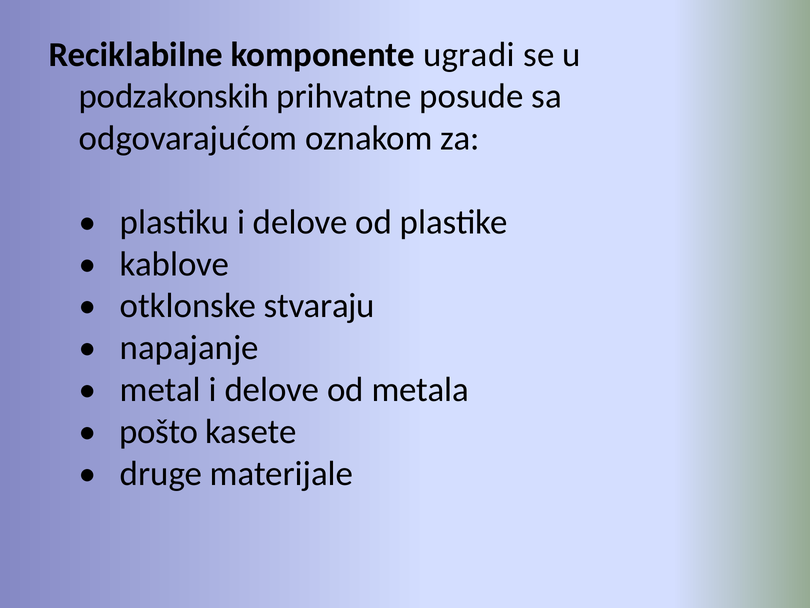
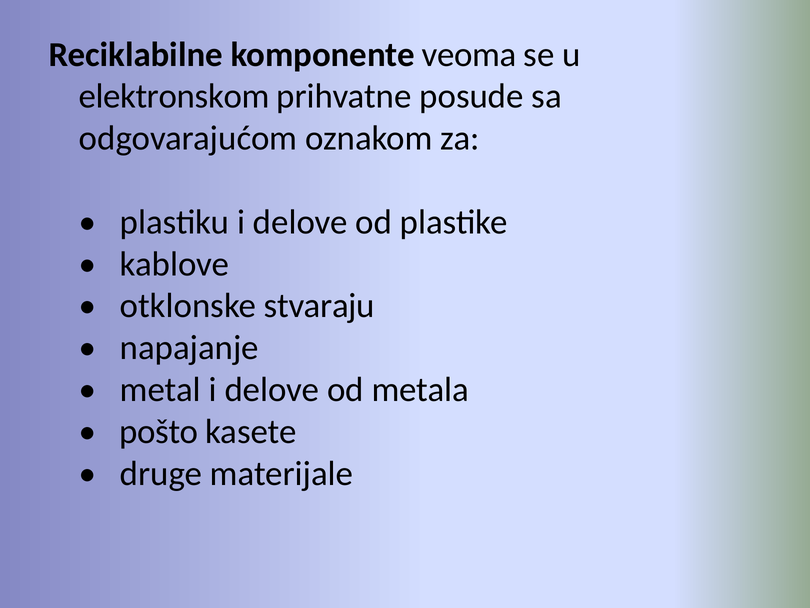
ugradi: ugradi -> veoma (469, 54)
podzakonskih: podzakonskih -> elektronskom (174, 96)
